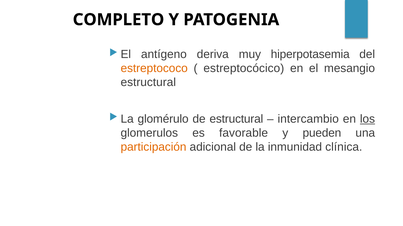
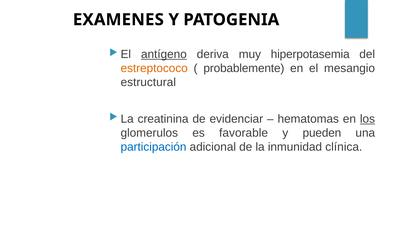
COMPLETO: COMPLETO -> EXAMENES (118, 20)
antígeno underline: none -> present (164, 54)
estreptocócico: estreptocócico -> probablemente (244, 69)
glomérulo: glomérulo -> creatinina (163, 119)
de estructural: estructural -> evidenciar (236, 119)
intercambio: intercambio -> hematomas (308, 119)
participación colour: orange -> blue (154, 147)
